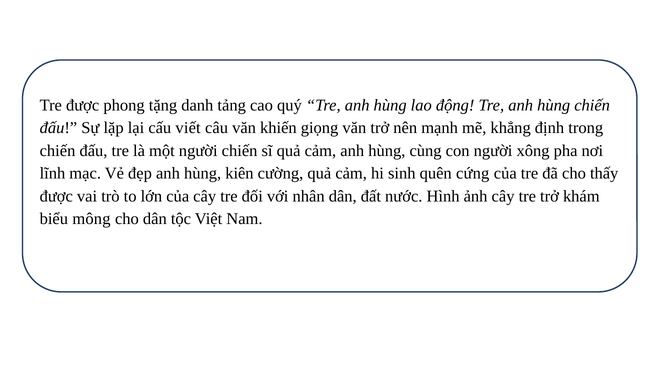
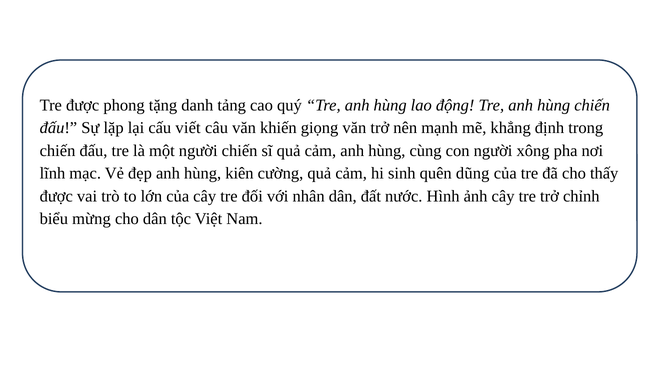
cứng: cứng -> dũng (473, 174)
khám: khám -> chỉnh (581, 196)
mông: mông -> mừng (91, 219)
